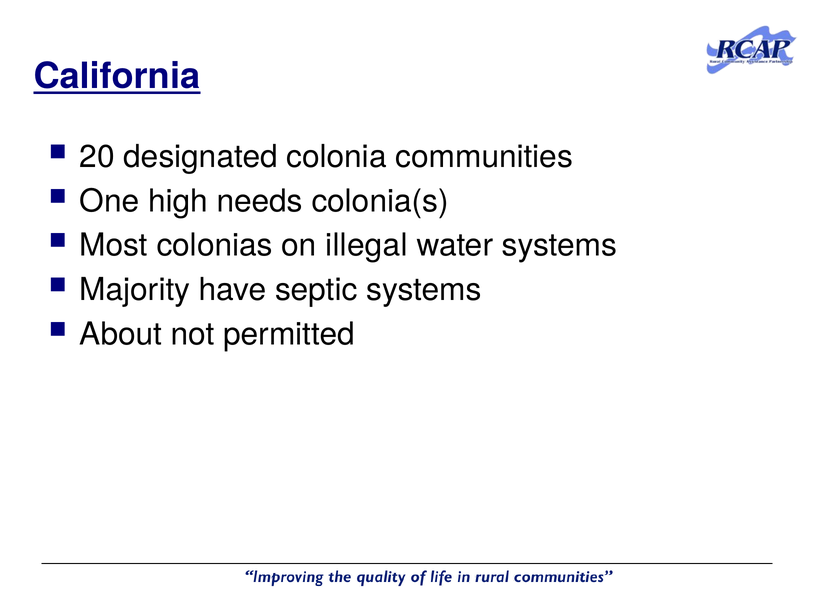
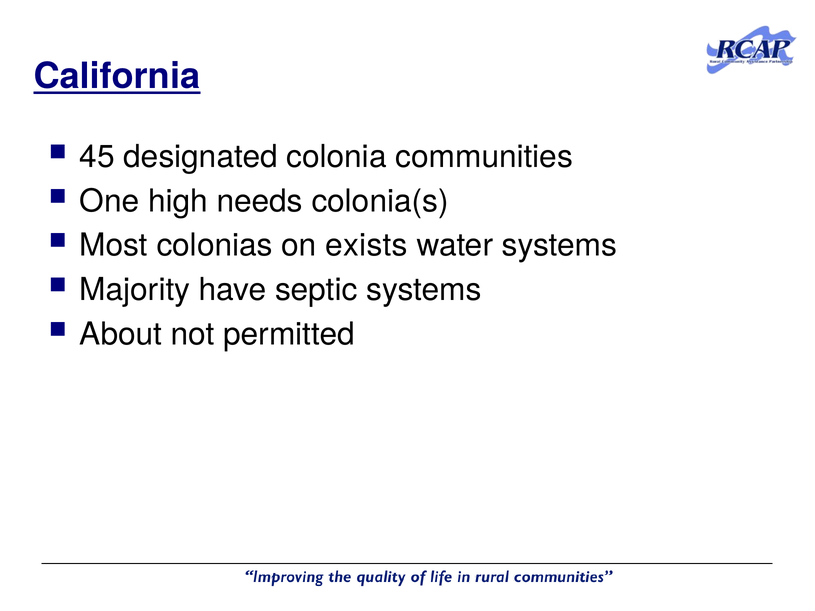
20: 20 -> 45 (97, 157)
illegal: illegal -> exists (366, 246)
